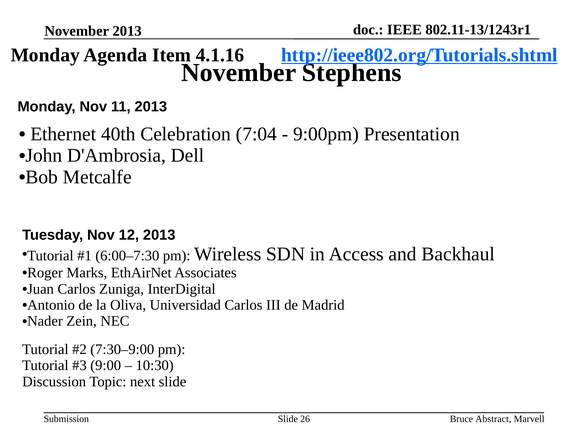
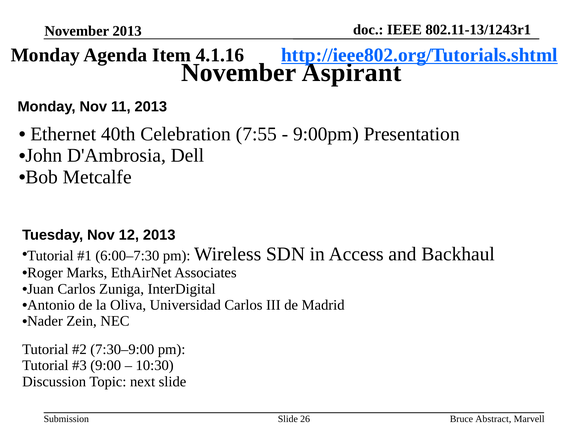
Stephens: Stephens -> Aspirant (352, 73)
7:04: 7:04 -> 7:55 (256, 134)
